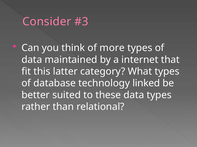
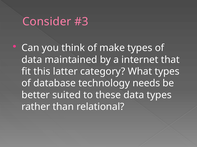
more: more -> make (112, 48)
linked: linked -> needs (146, 84)
